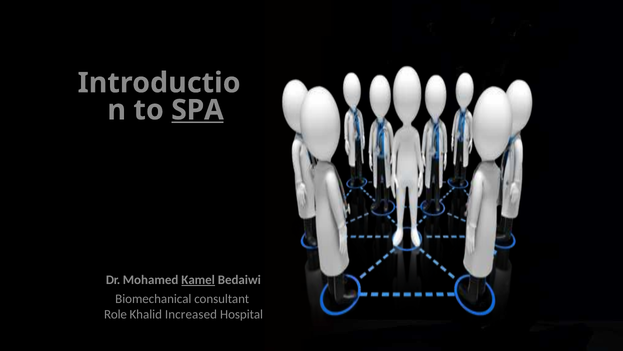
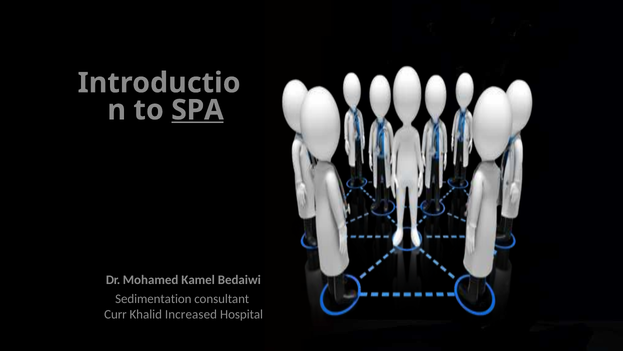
Kamel underline: present -> none (198, 279)
Biomechanical: Biomechanical -> Sedimentation (153, 298)
Role: Role -> Curr (115, 314)
